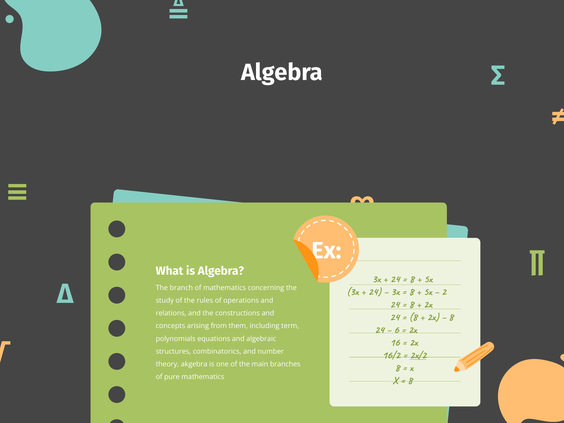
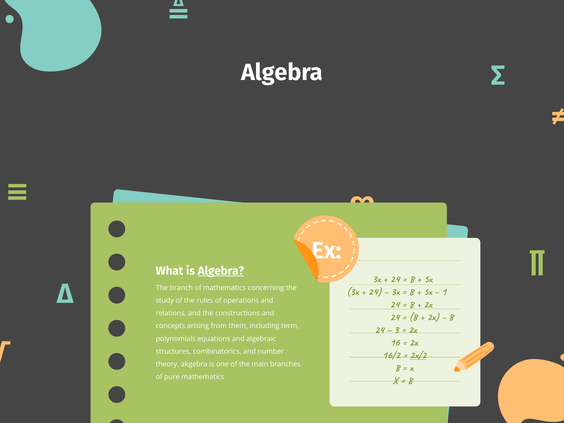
Algebra underline: none -> present (221, 271)
2: 2 -> 1 (444, 292)
6: 6 -> 3 (396, 330)
